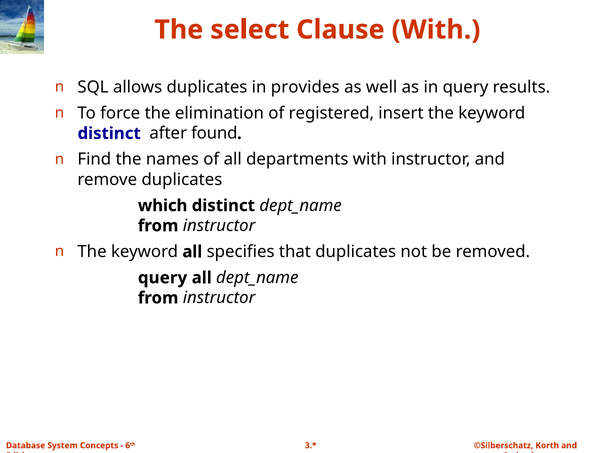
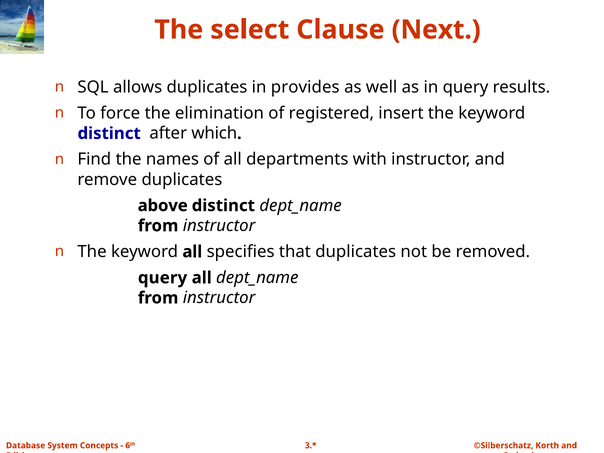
Clause With: With -> Next (436, 30)
found: found -> which (214, 133)
which: which -> above (163, 206)
